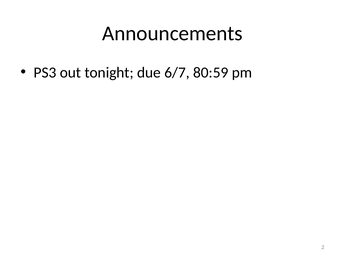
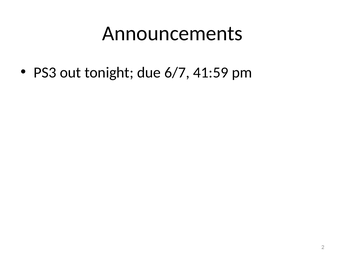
80:59: 80:59 -> 41:59 (211, 72)
